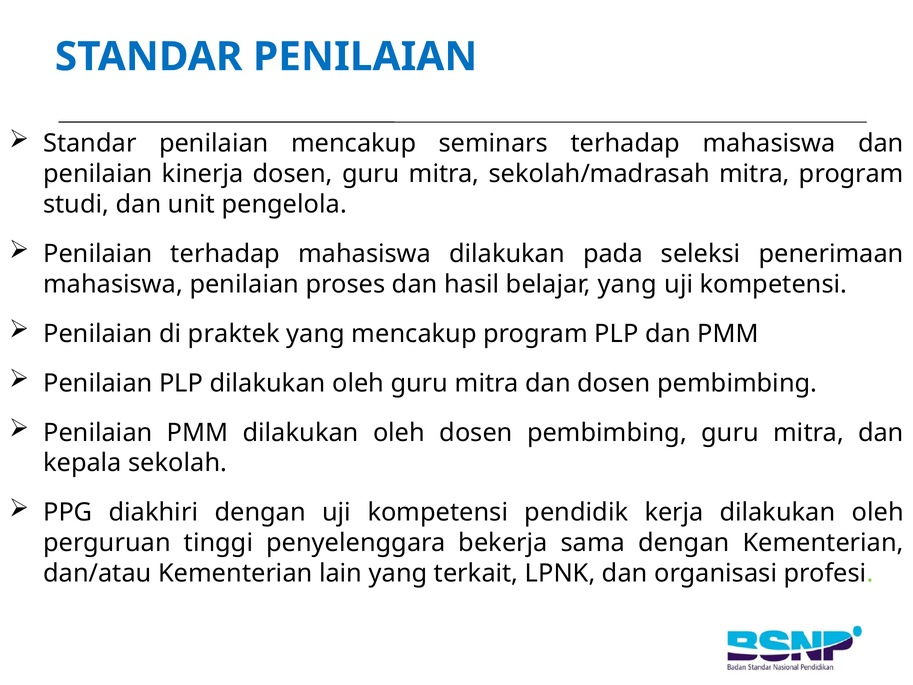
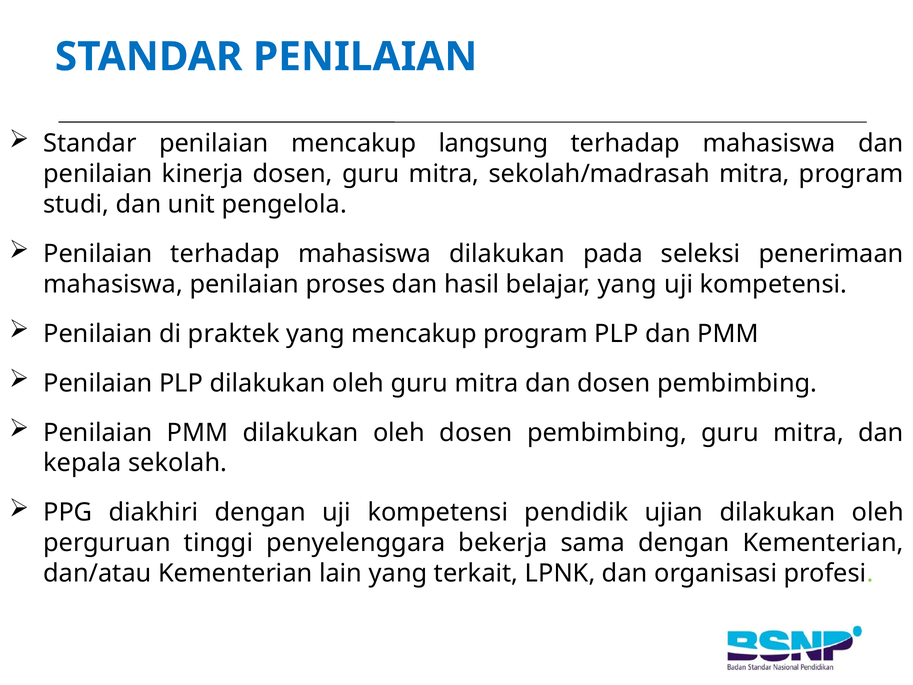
seminars: seminars -> langsung (493, 143)
kerja: kerja -> ujian (674, 512)
